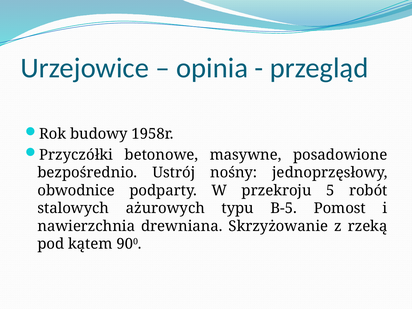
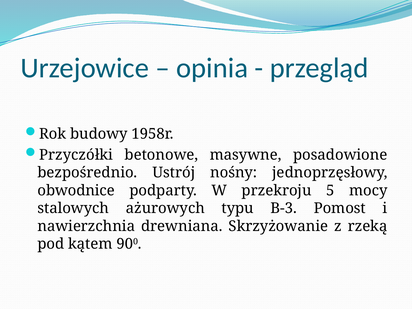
robót: robót -> mocy (368, 191)
B-5: B-5 -> B-3 (284, 208)
